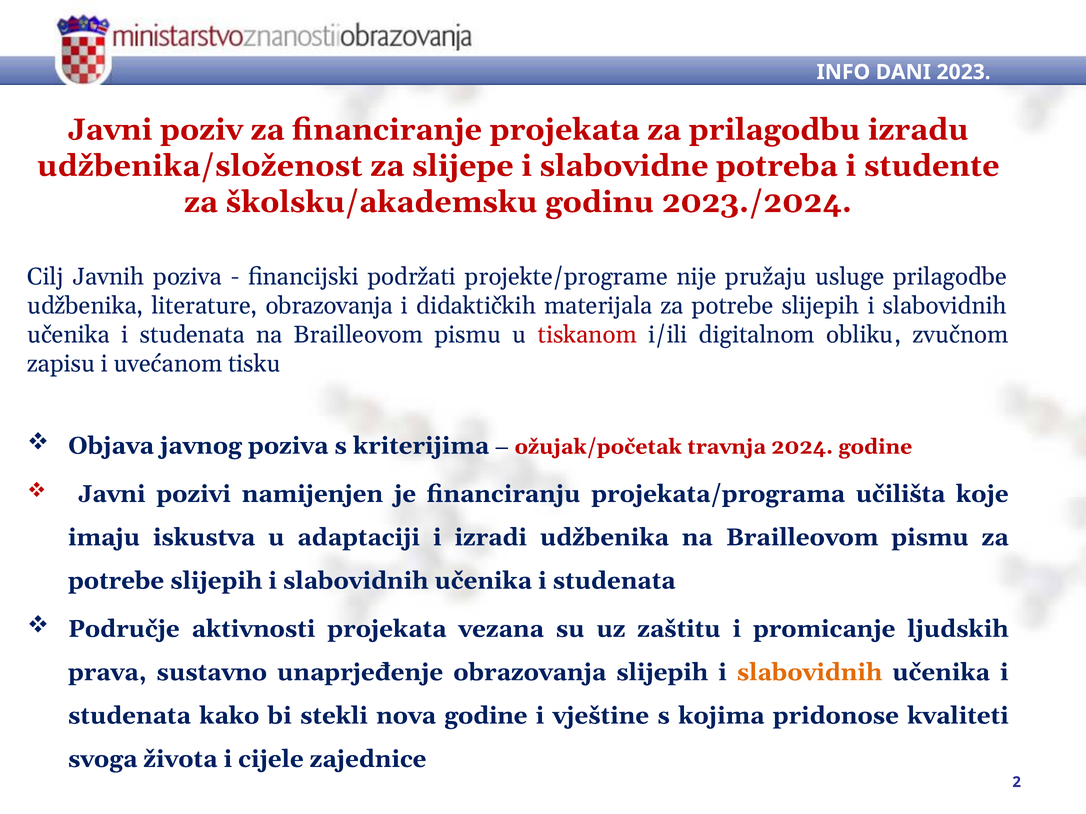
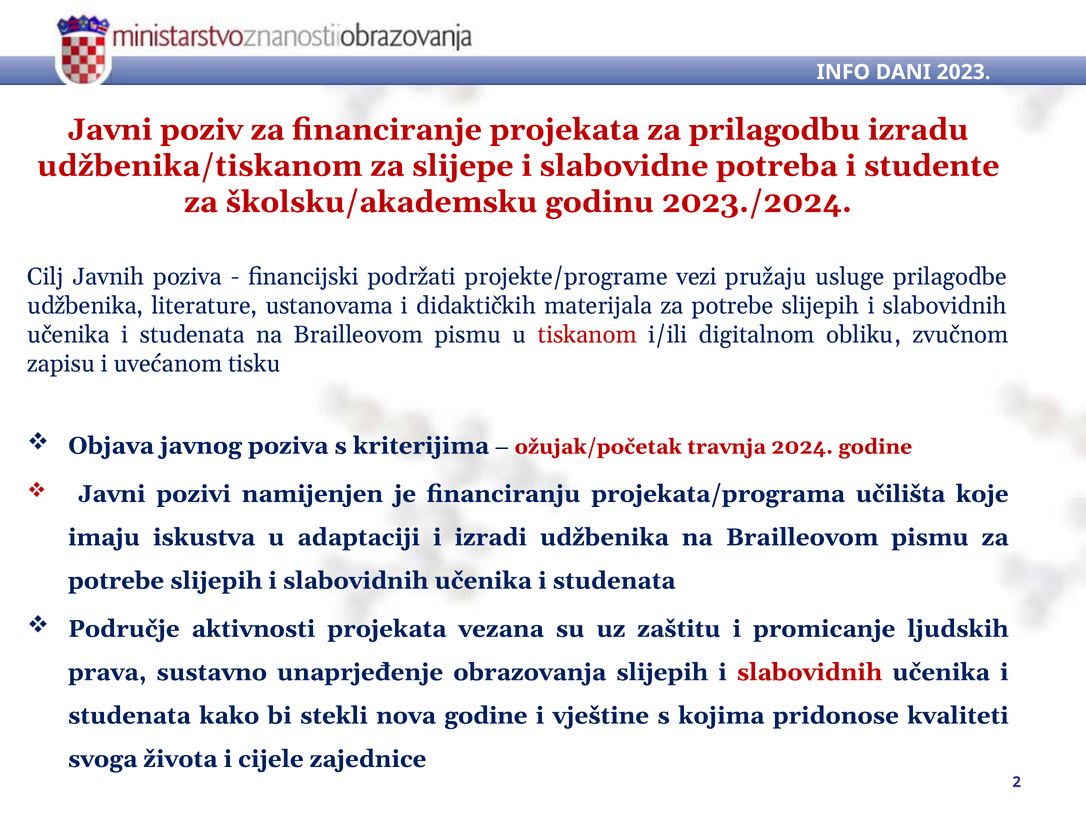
udžbenika/složenost: udžbenika/složenost -> udžbenika/tiskanom (200, 166)
nije: nije -> vezi (697, 277)
literature obrazovanja: obrazovanja -> ustanovama (329, 306)
slabovidnih colour: orange -> red (810, 673)
